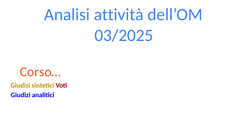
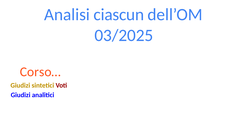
attività: attività -> ciascun (119, 15)
